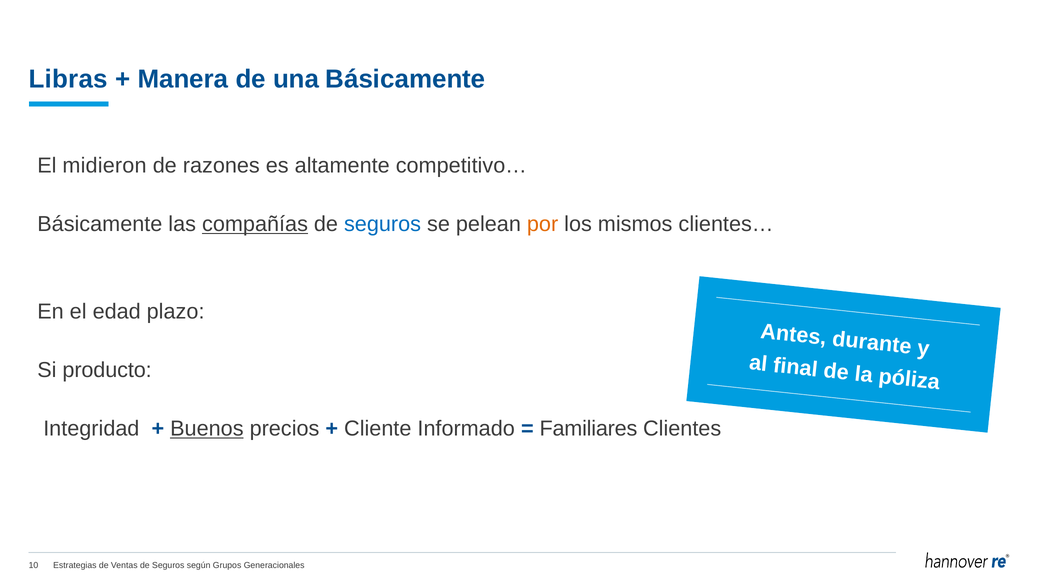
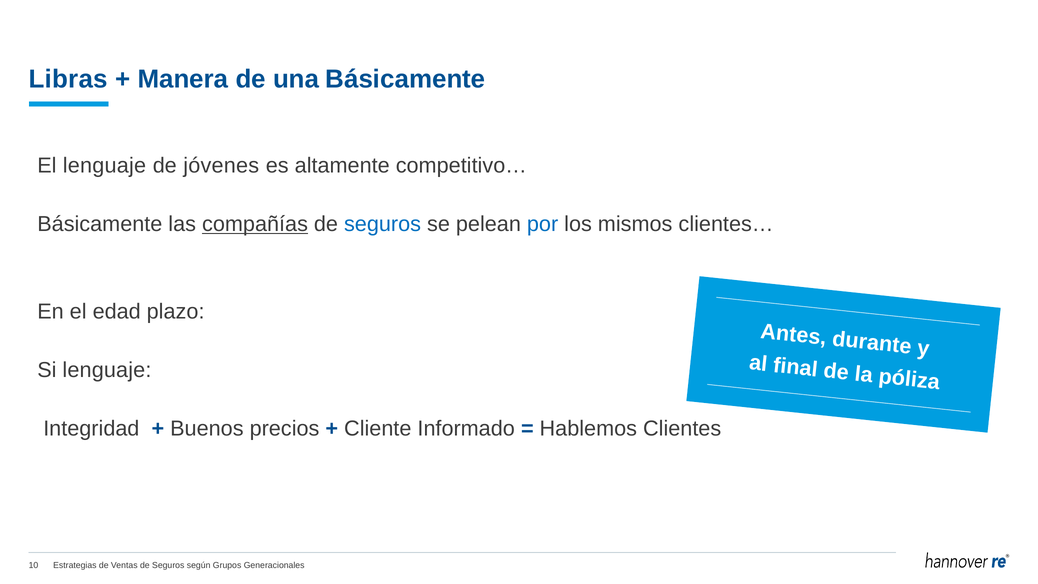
El midieron: midieron -> lenguaje (104, 166)
razones: razones -> jóvenes (221, 166)
por colour: orange -> blue (543, 224)
Si producto: producto -> lenguaje (107, 370)
Buenos underline: present -> none (207, 429)
Familiares: Familiares -> Hablemos (588, 429)
